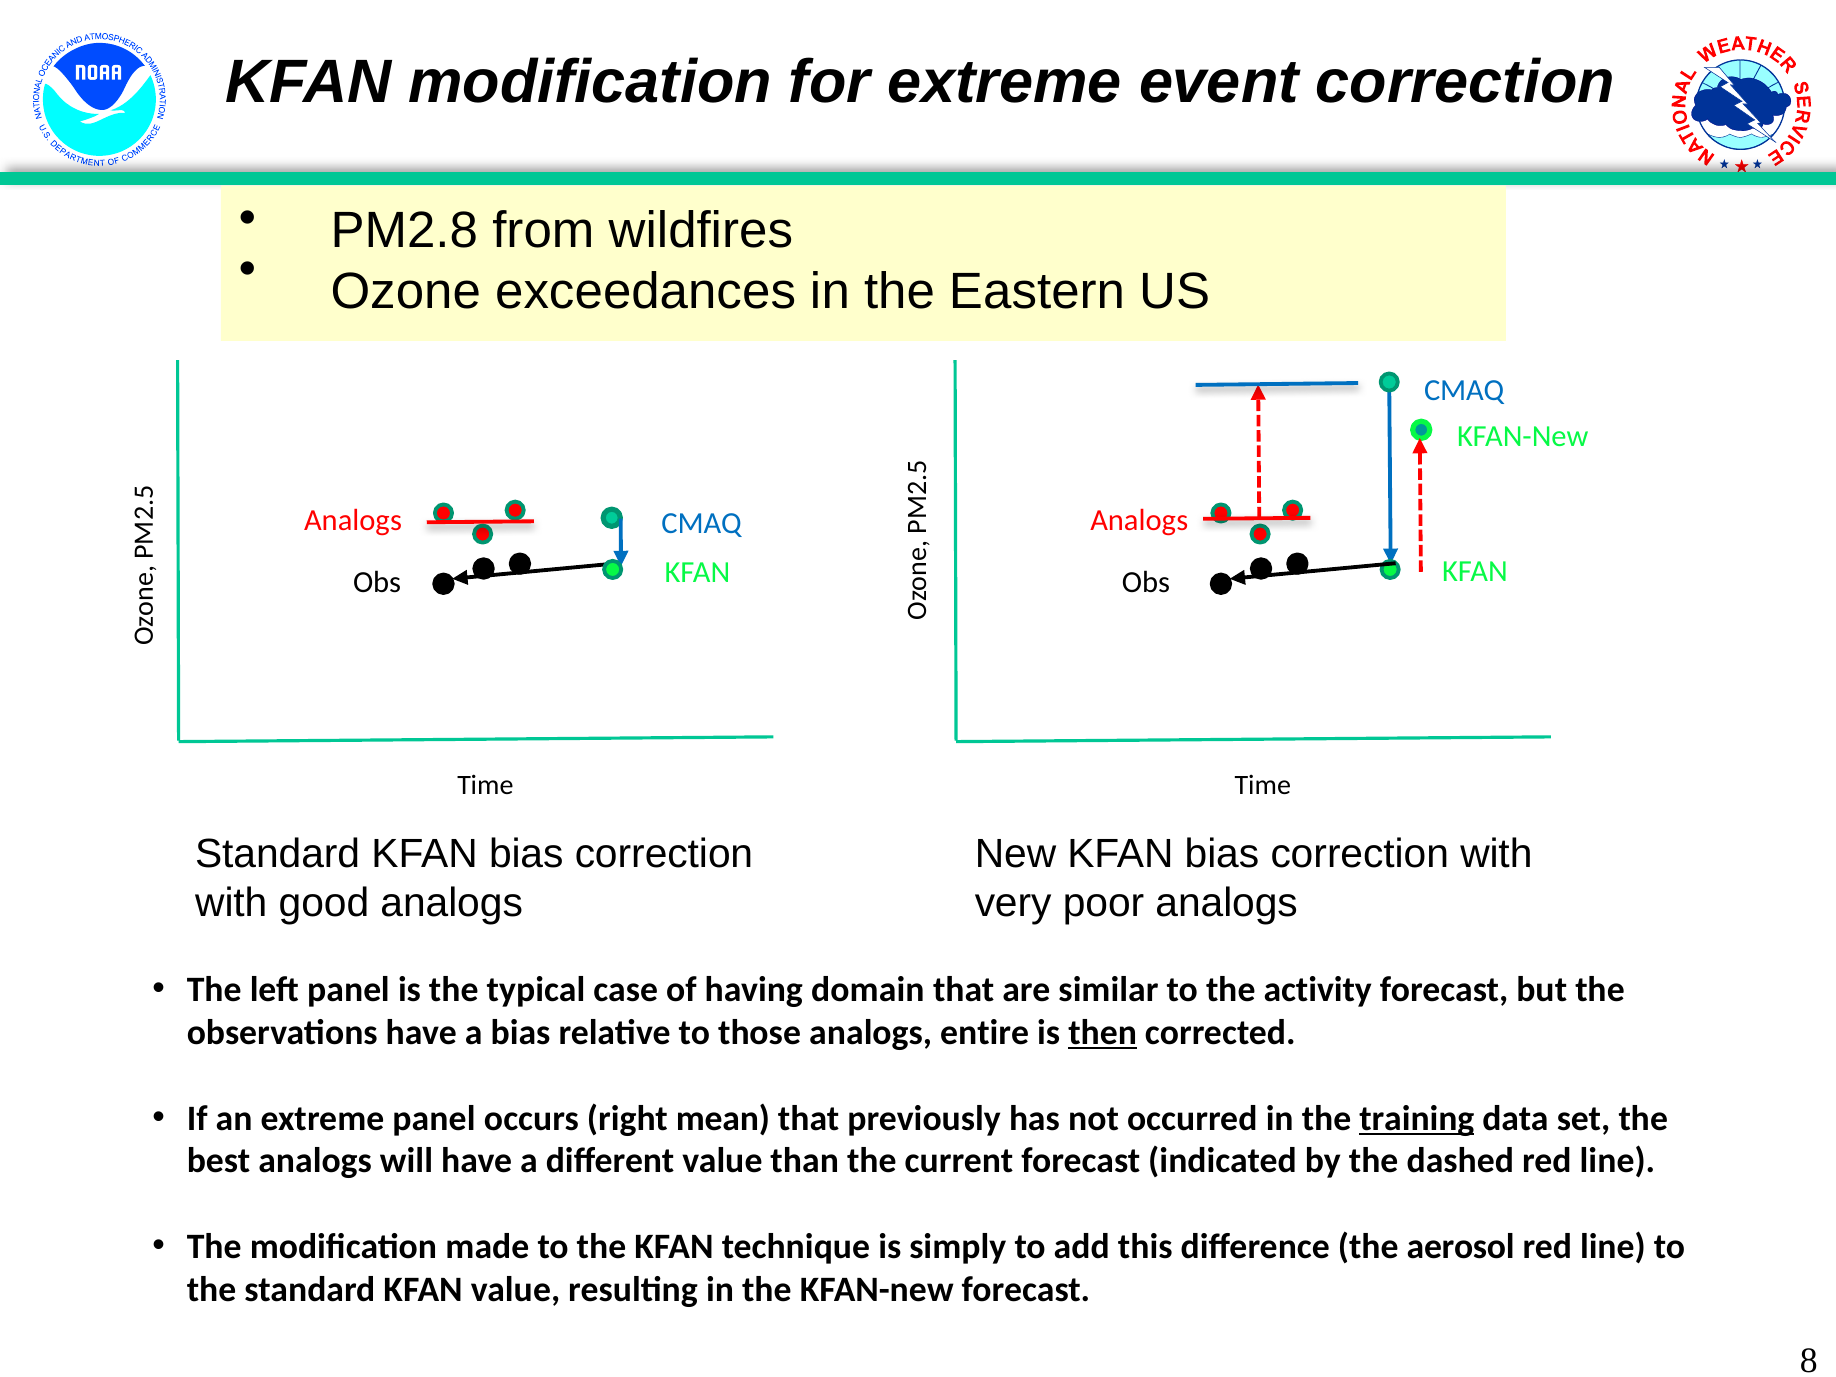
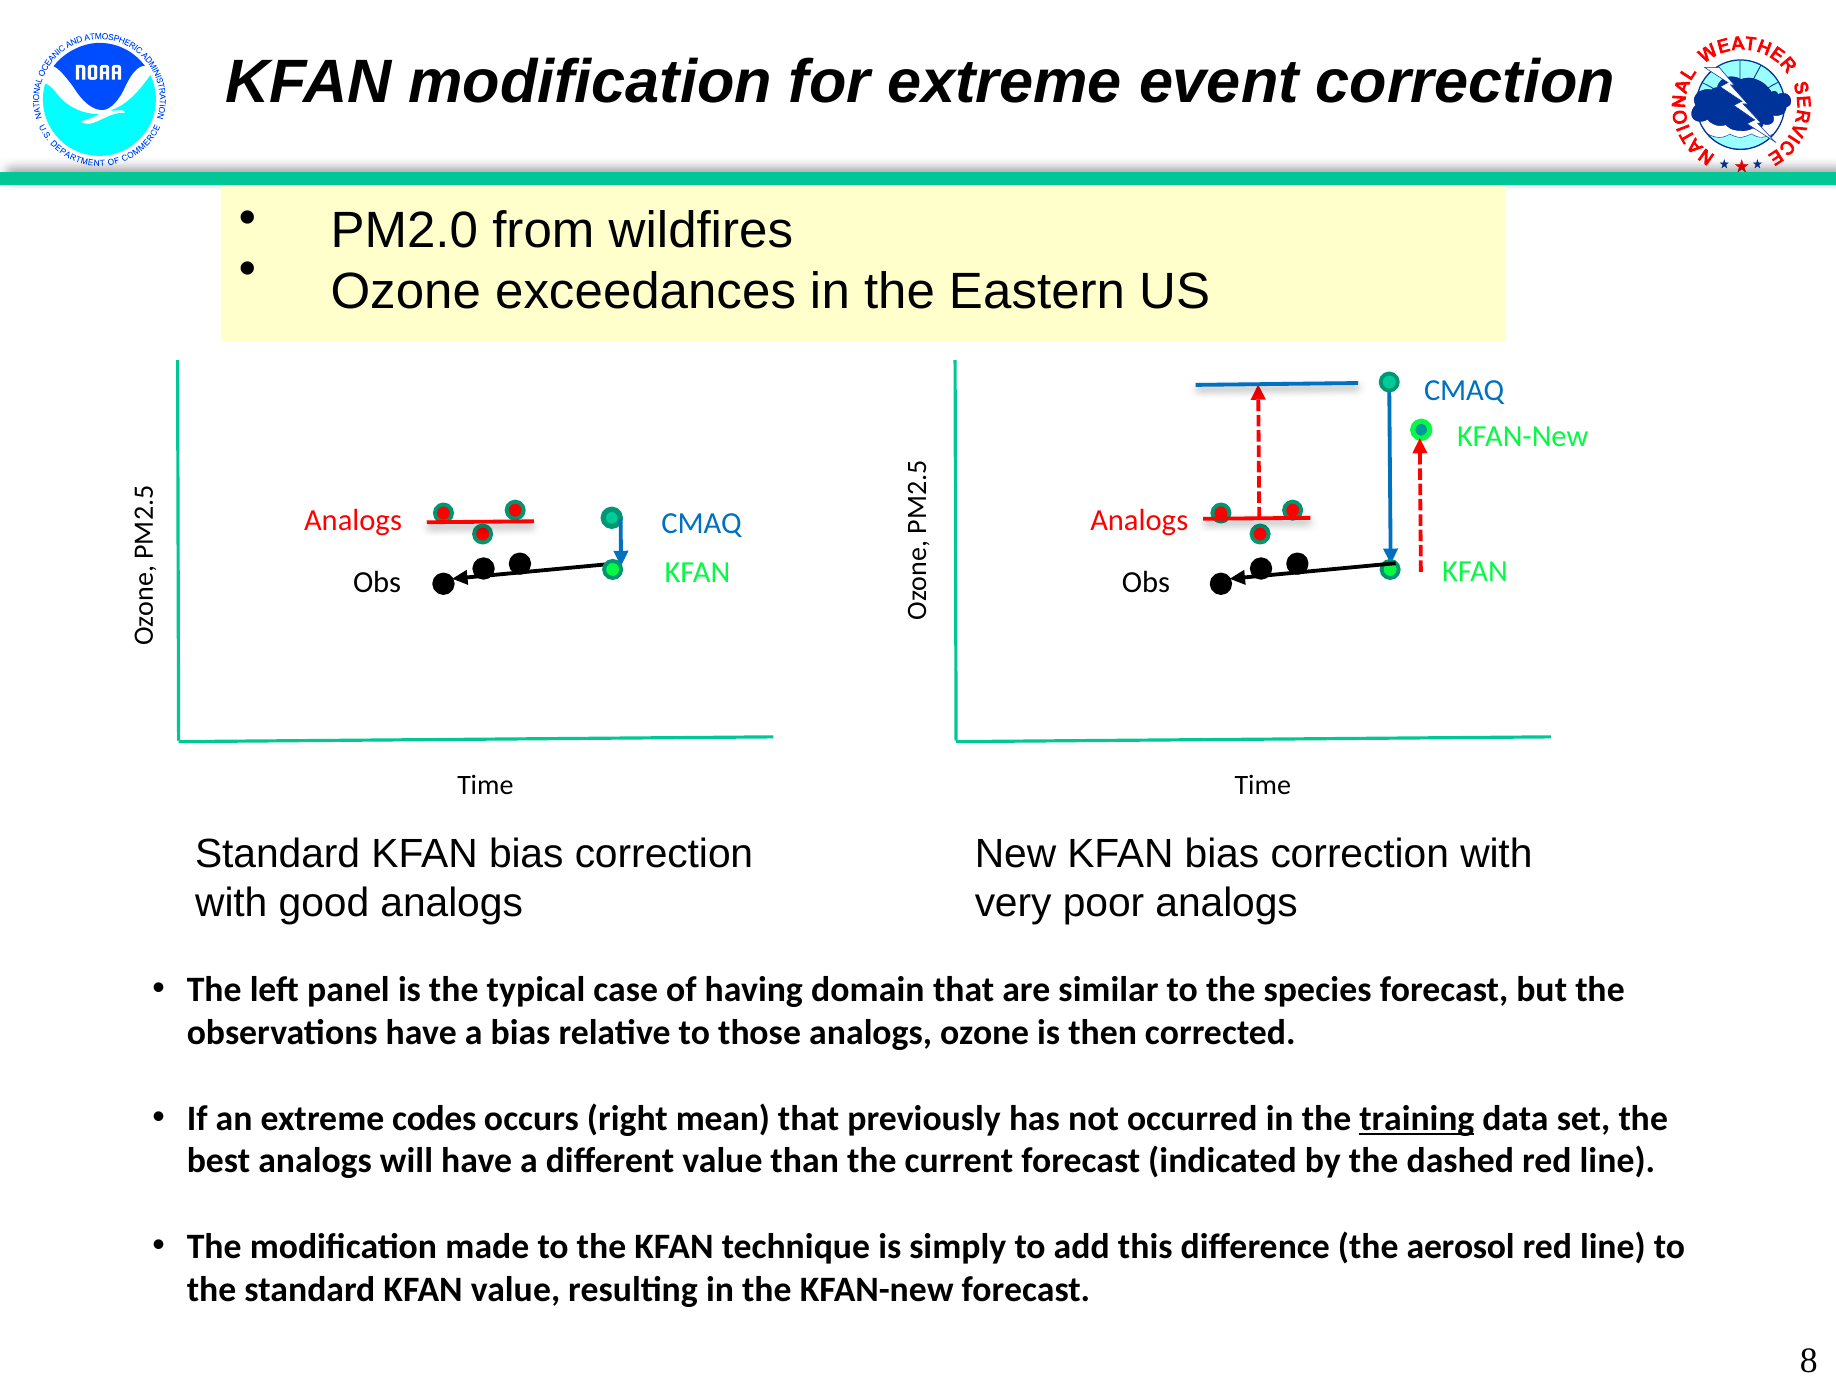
PM2.8: PM2.8 -> PM2.0 (404, 231)
activity: activity -> species (1318, 990)
analogs entire: entire -> ozone (985, 1033)
then underline: present -> none (1103, 1033)
extreme panel: panel -> codes (434, 1118)
